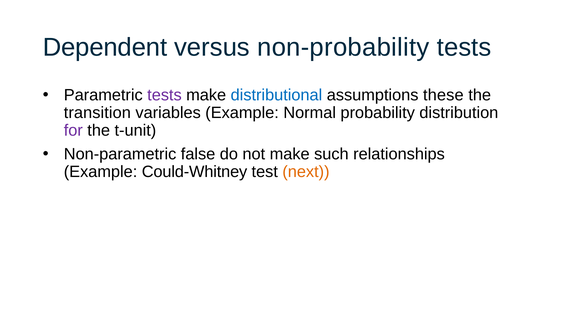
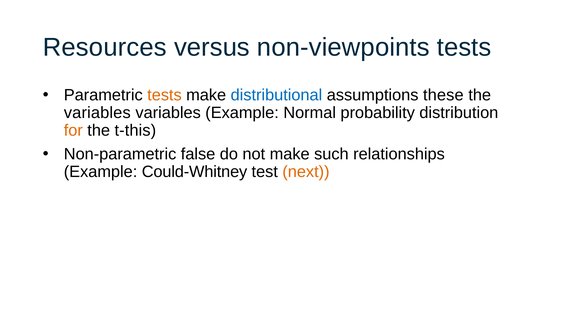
Dependent: Dependent -> Resources (105, 47)
non-probability: non-probability -> non-viewpoints (343, 47)
tests colour: purple -> orange (164, 95)
transition: transition -> variables (97, 113)
for colour: purple -> orange (73, 130)
t-unit: t-unit -> t-this (135, 130)
